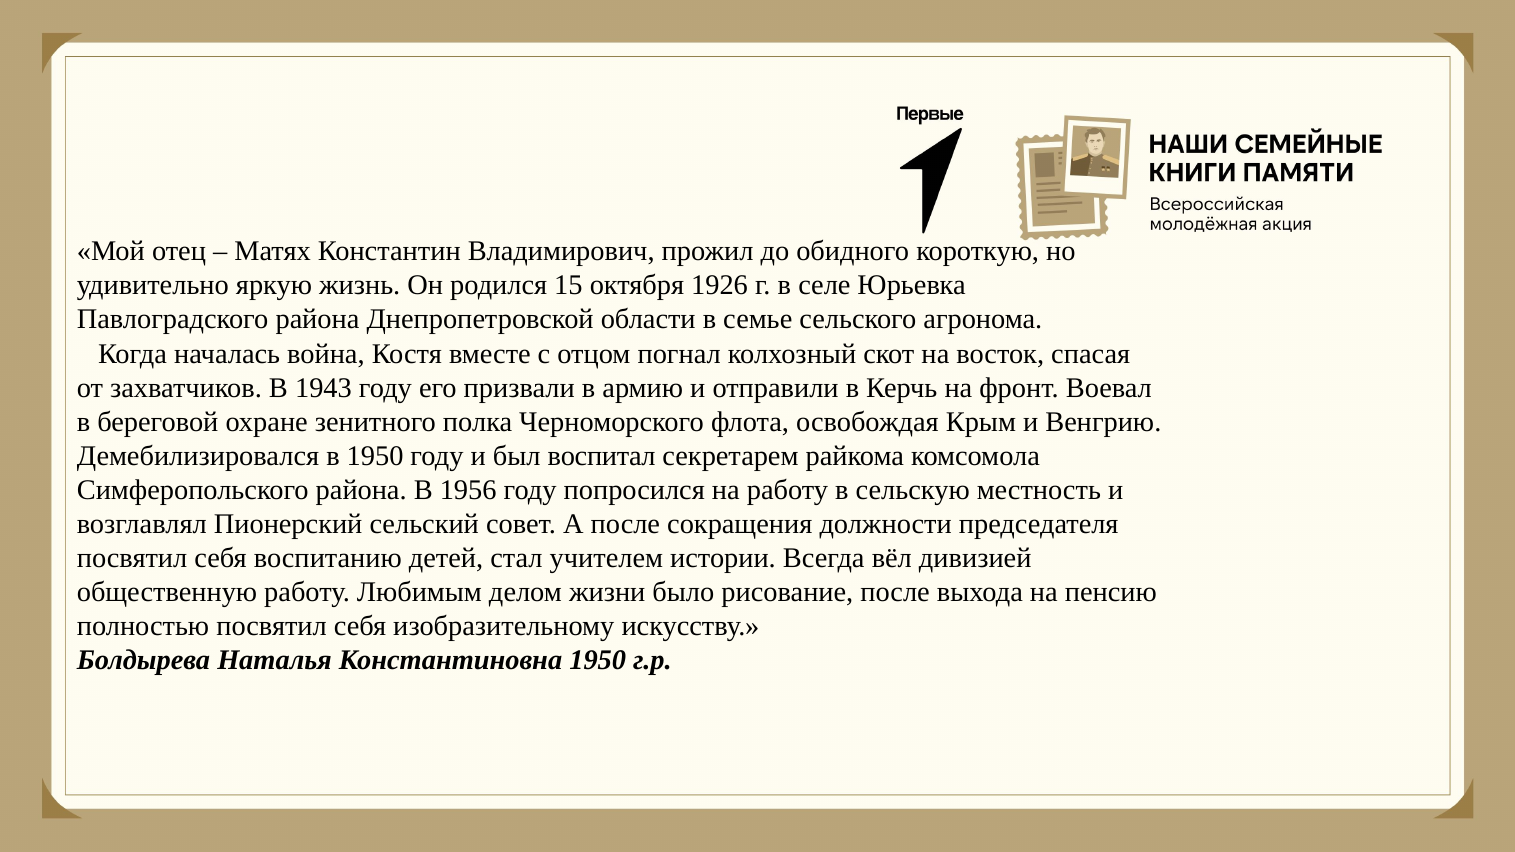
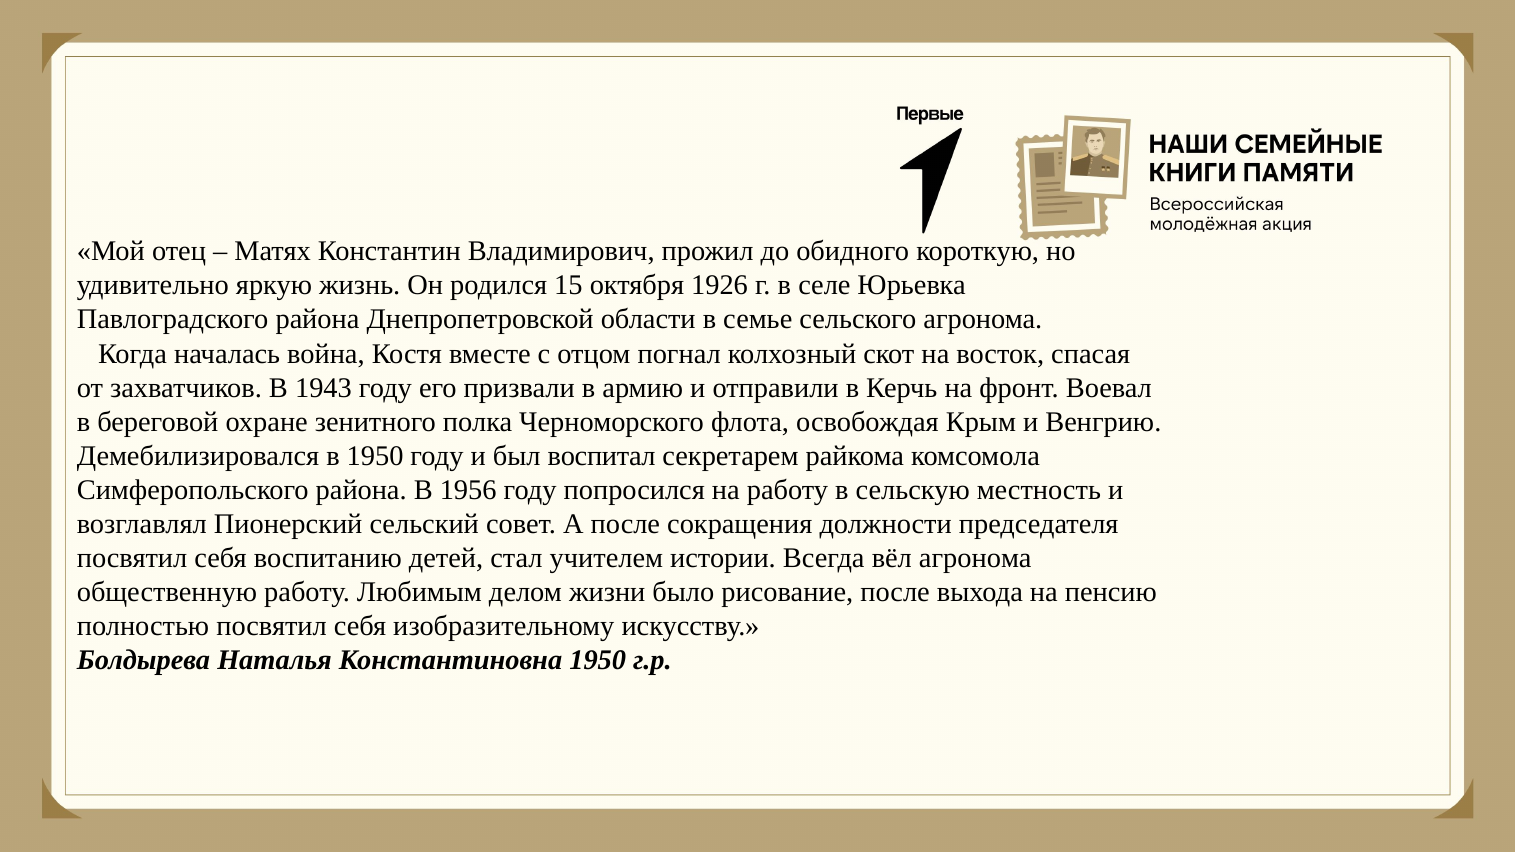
вёл дивизией: дивизией -> агронома (975, 558)
